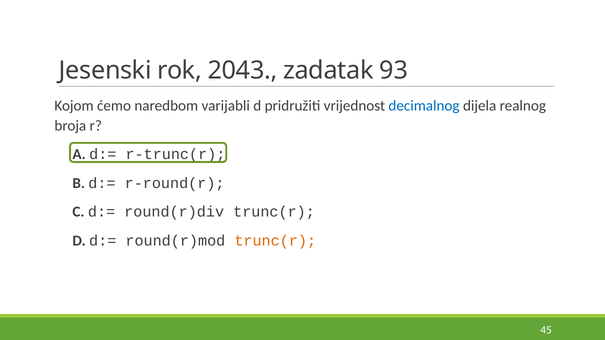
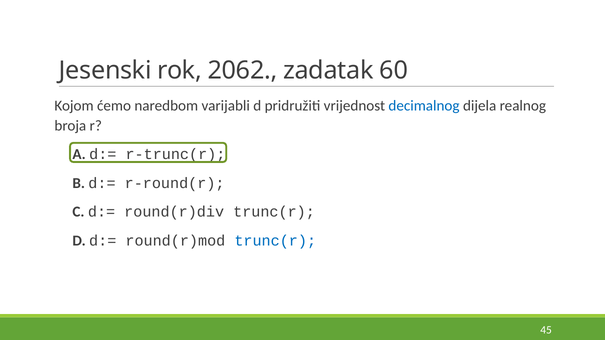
2043: 2043 -> 2062 (243, 70)
93: 93 -> 60 (394, 70)
trunc(r colour: orange -> blue (275, 241)
